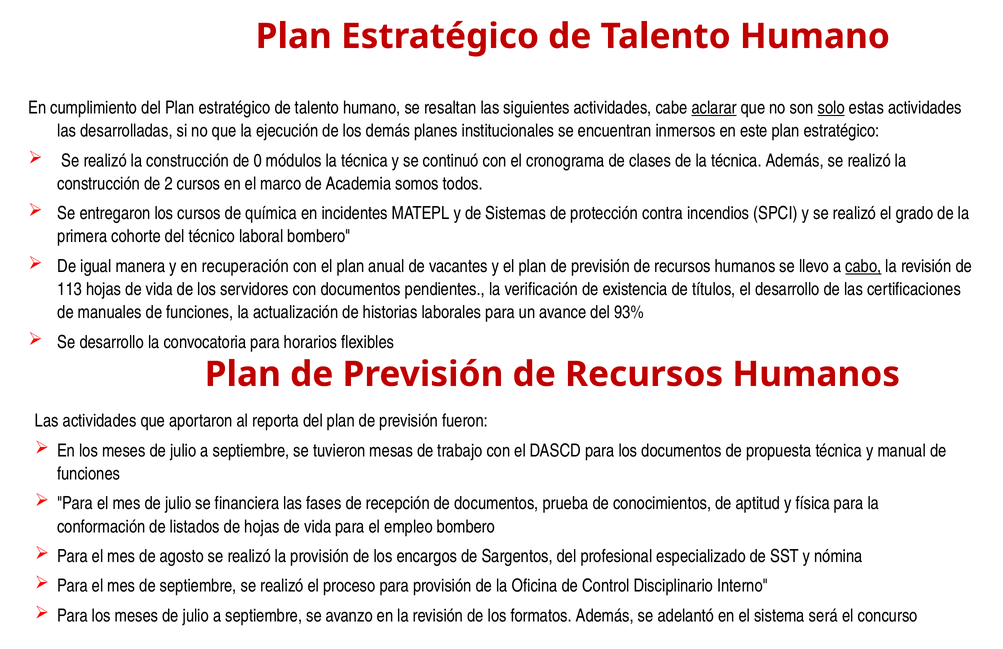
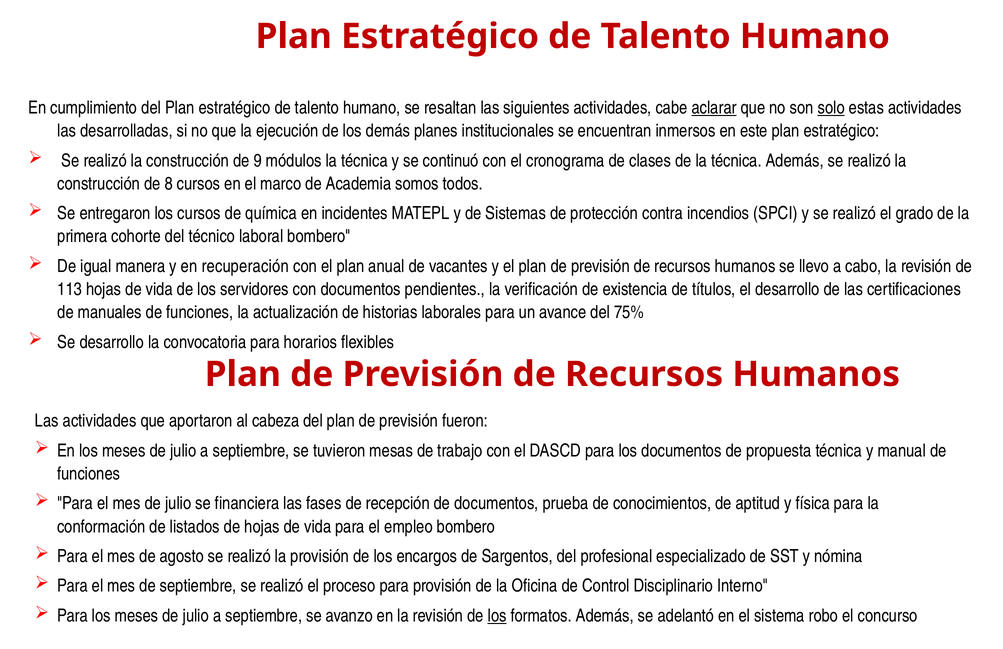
0: 0 -> 9 (258, 161)
2: 2 -> 8 (169, 184)
cabo underline: present -> none (863, 266)
93%: 93% -> 75% (629, 313)
reporta: reporta -> cabeza (276, 421)
los underline: none -> present (497, 616)
será: será -> robo (823, 616)
